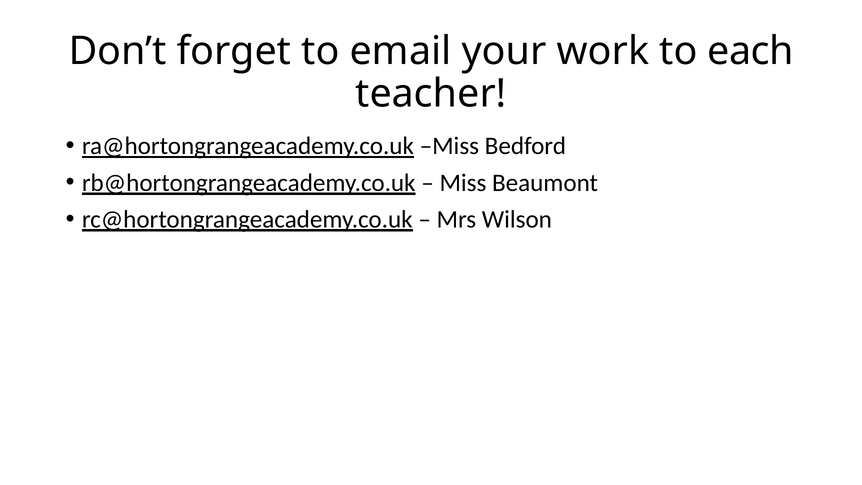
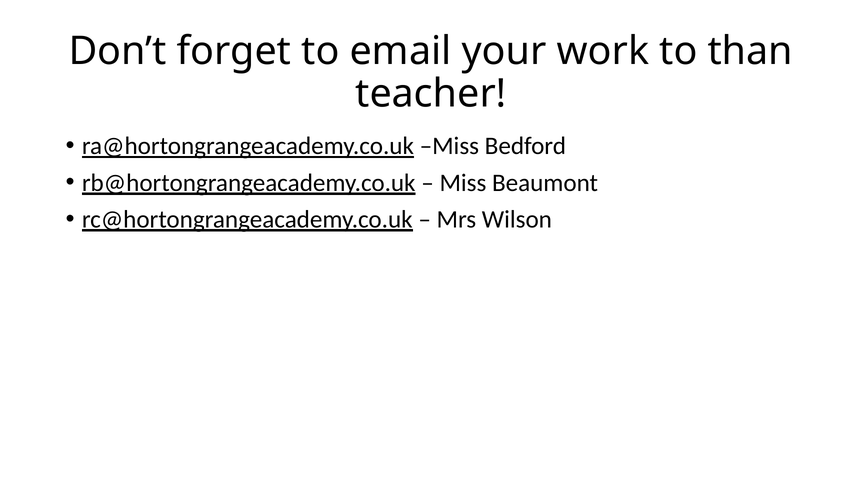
each: each -> than (750, 51)
